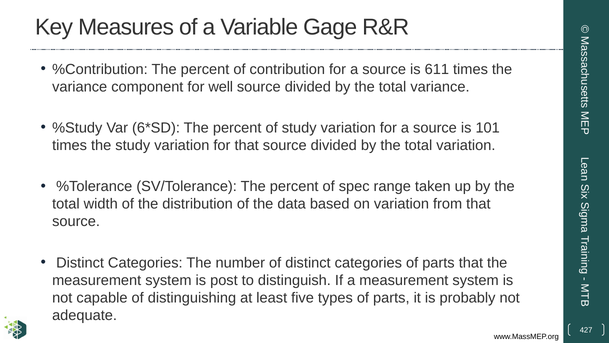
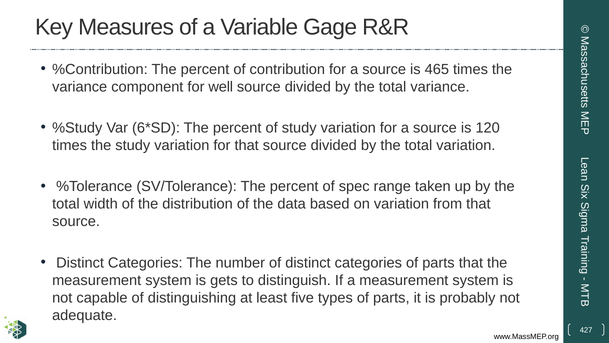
611: 611 -> 465 (437, 69)
101: 101 -> 120 (488, 128)
post: post -> gets (224, 280)
